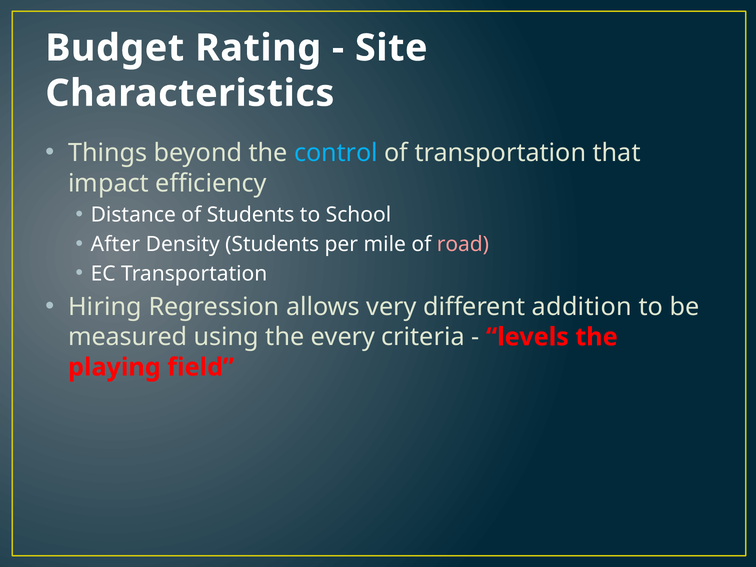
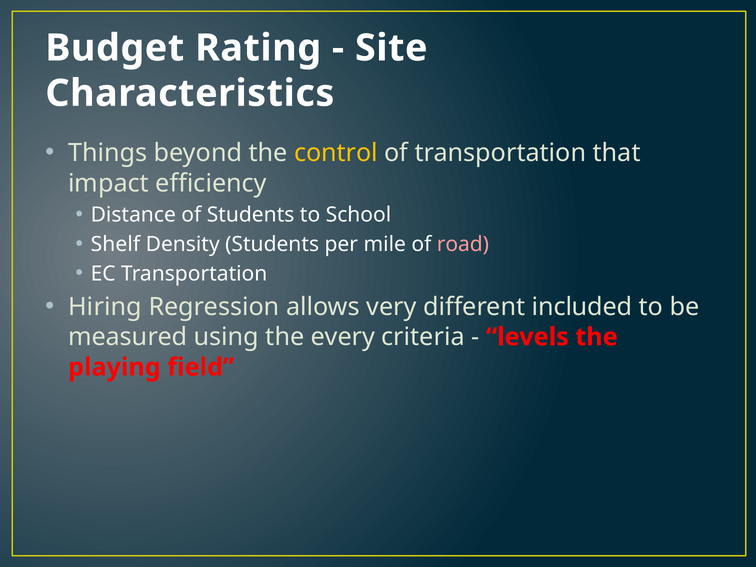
control colour: light blue -> yellow (336, 153)
After: After -> Shelf (115, 244)
addition: addition -> included (582, 307)
